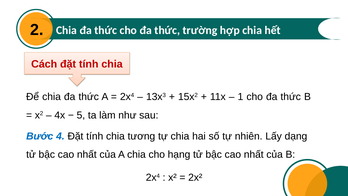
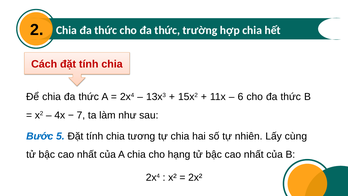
1: 1 -> 6 (241, 97)
5: 5 -> 7 (81, 115)
4: 4 -> 5 (60, 136)
dạng: dạng -> cùng (296, 136)
